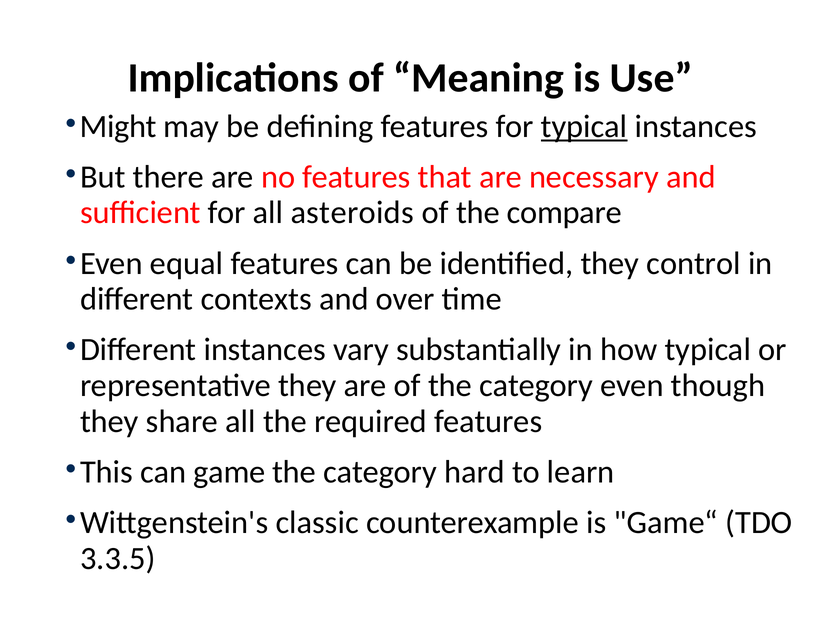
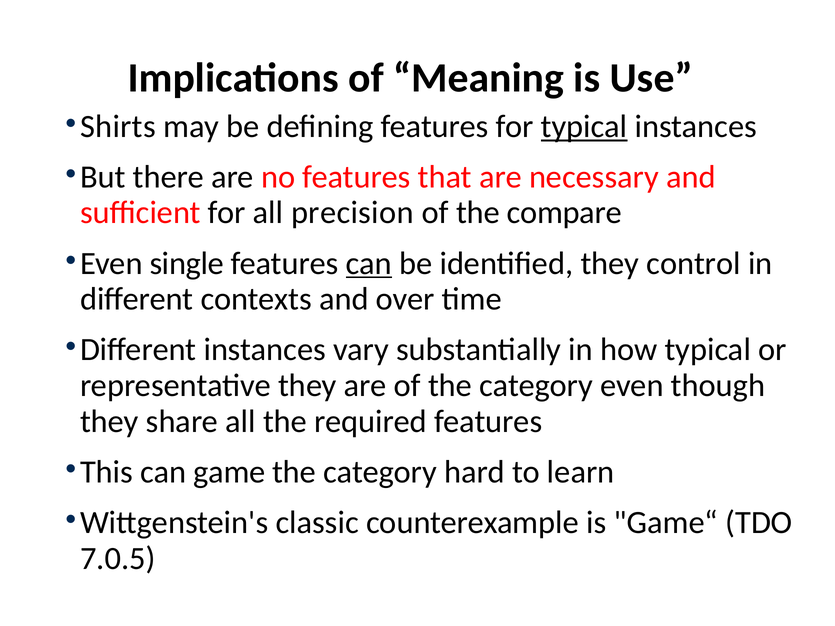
Might: Might -> Shirts (118, 126)
asteroids: asteroids -> precision (352, 213)
equal: equal -> single (187, 263)
can underline: none -> present (369, 263)
3.3.5: 3.3.5 -> 7.0.5 (118, 559)
